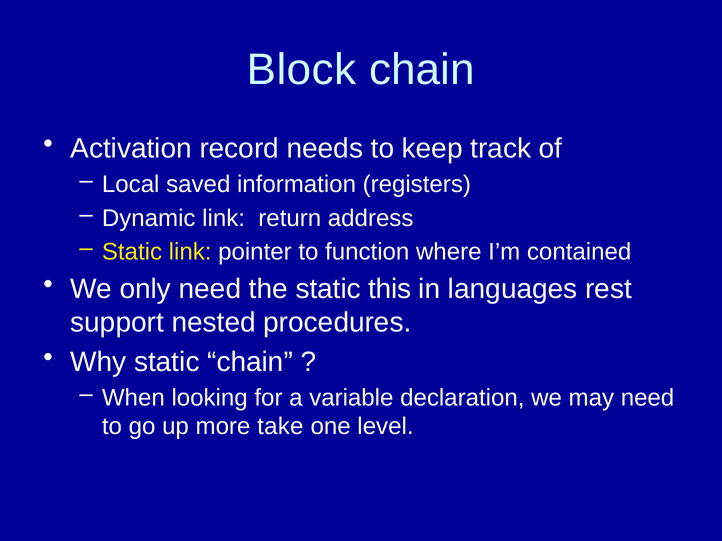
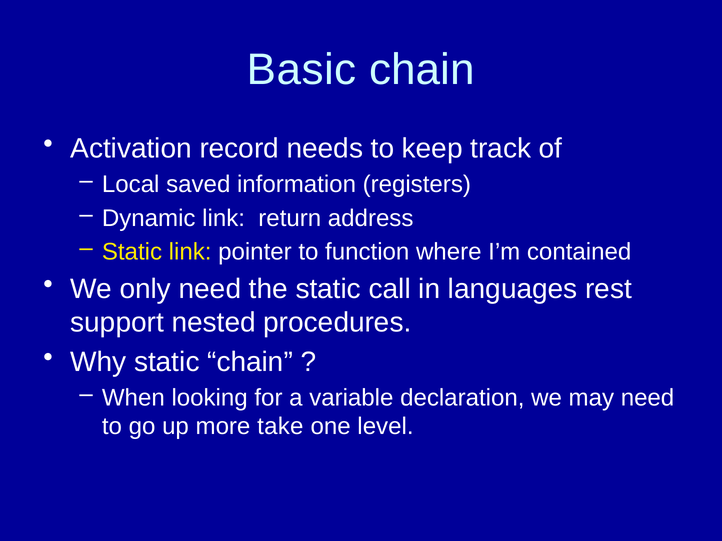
Block: Block -> Basic (302, 70)
this: this -> call (390, 289)
